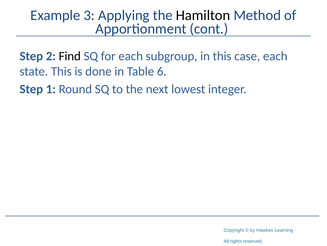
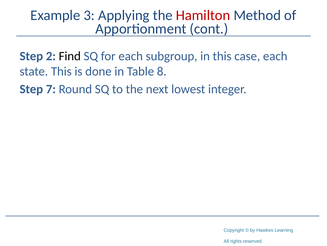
Hamilton colour: black -> red (203, 15)
6: 6 -> 8 (162, 71)
1: 1 -> 7 (51, 89)
